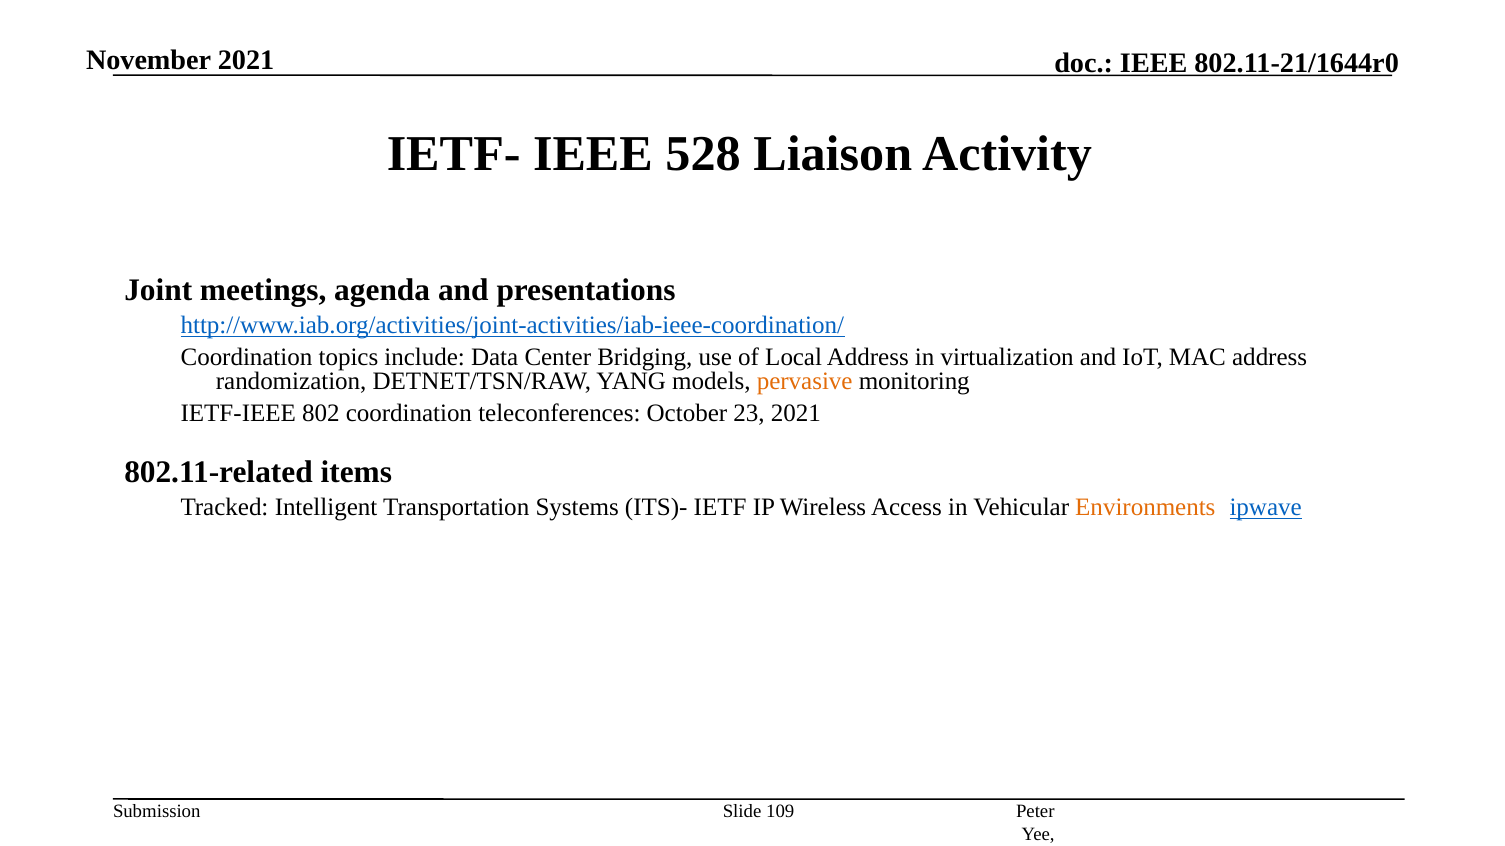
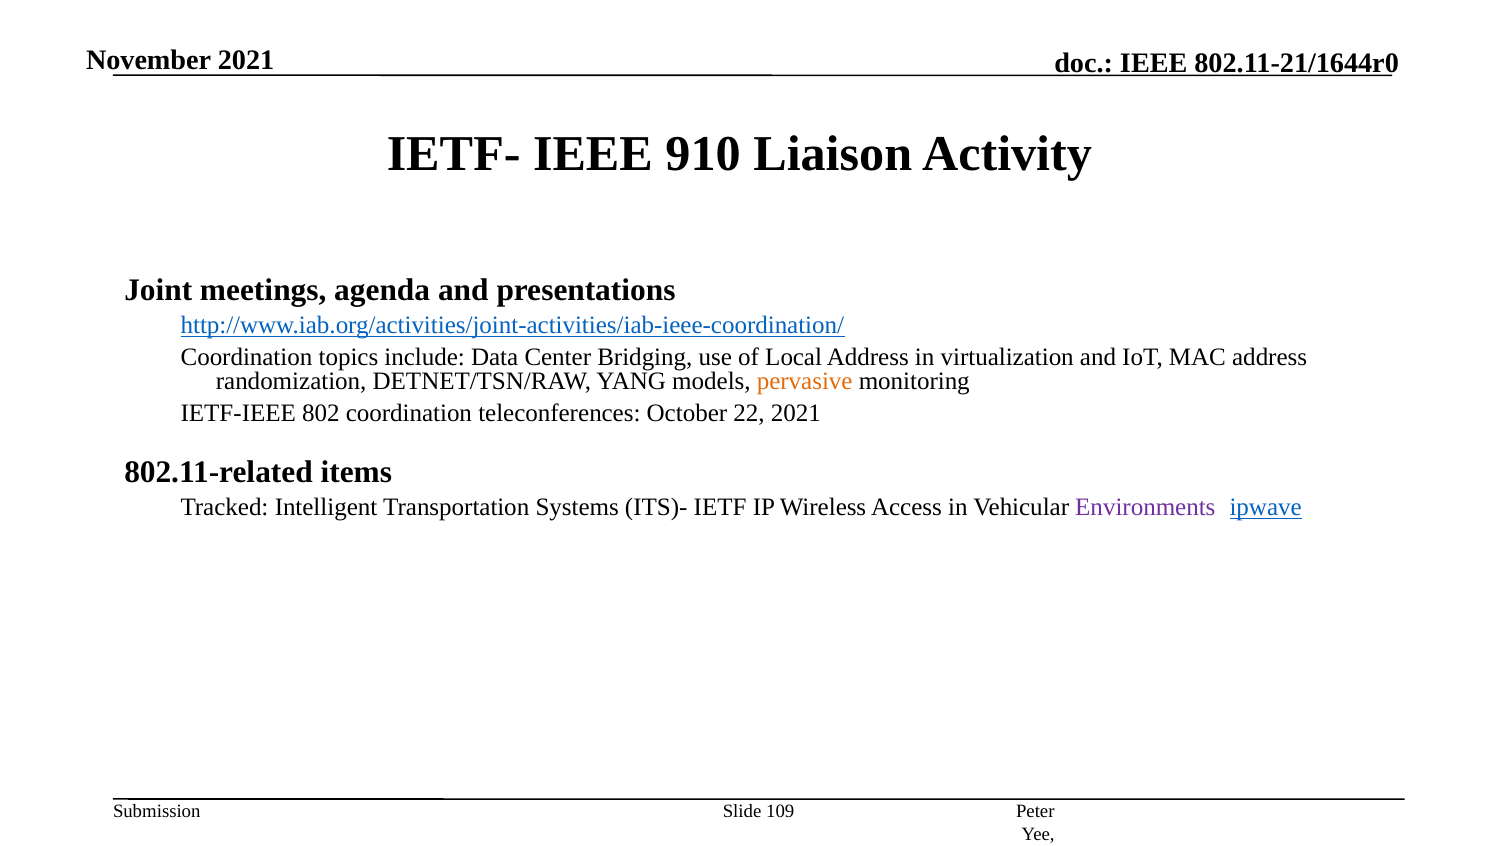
528: 528 -> 910 (703, 154)
23: 23 -> 22 (749, 413)
Environments colour: orange -> purple (1145, 508)
